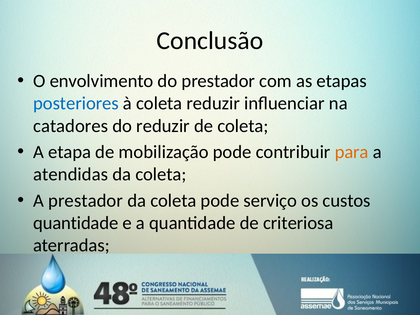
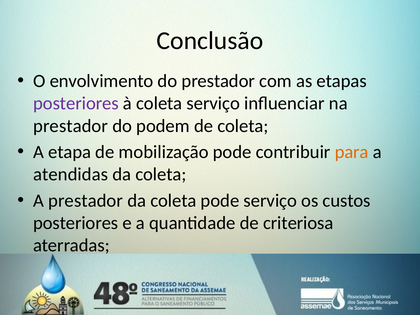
posteriores colour: blue -> purple (76, 103)
coleta reduzir: reduzir -> serviço (213, 103)
catadores: catadores -> prestador (71, 126)
do reduzir: reduzir -> podem (163, 126)
quantidade: quantidade -> posteriores (76, 223)
